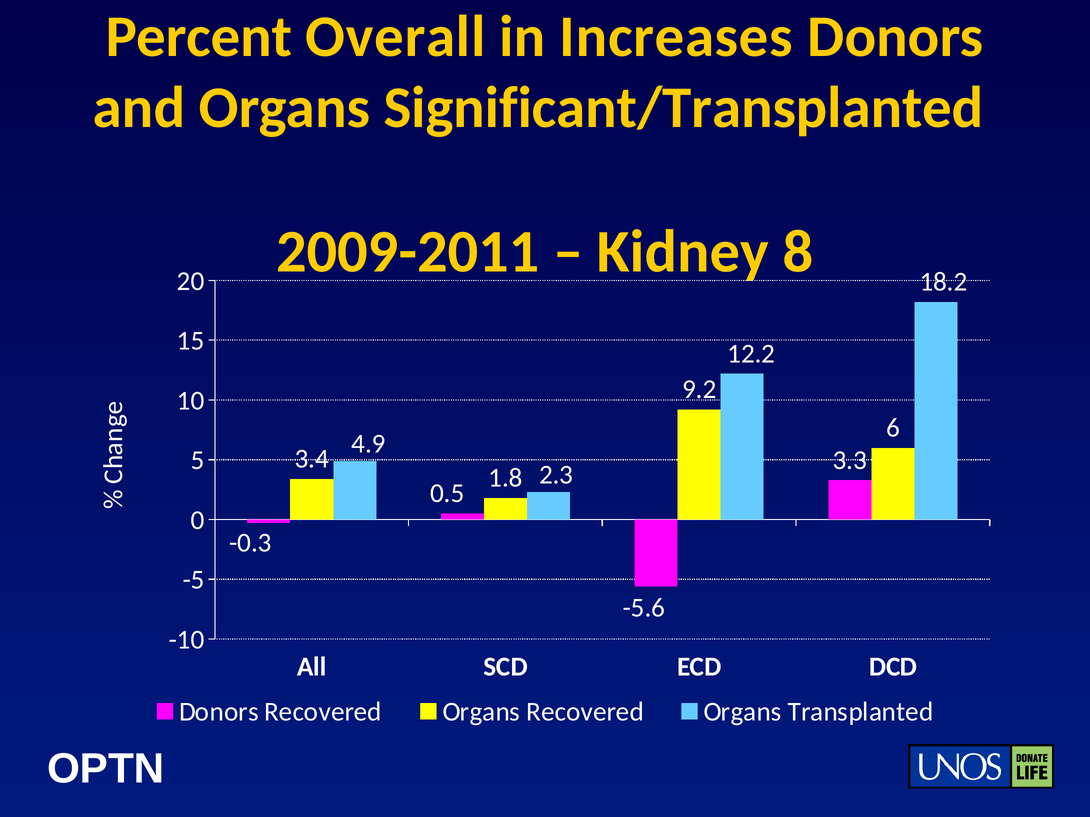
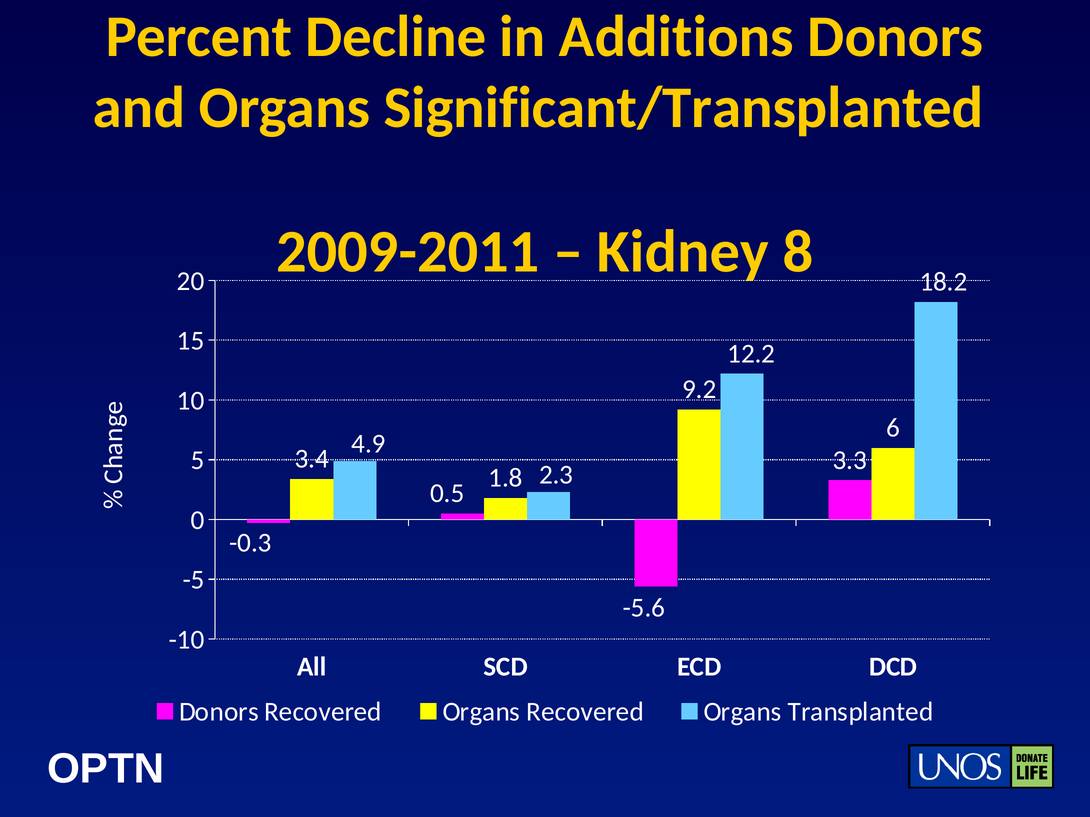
Overall: Overall -> Decline (396, 37)
Increases: Increases -> Additions (676, 37)
